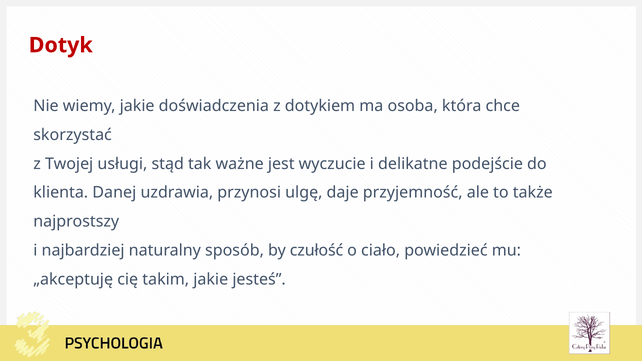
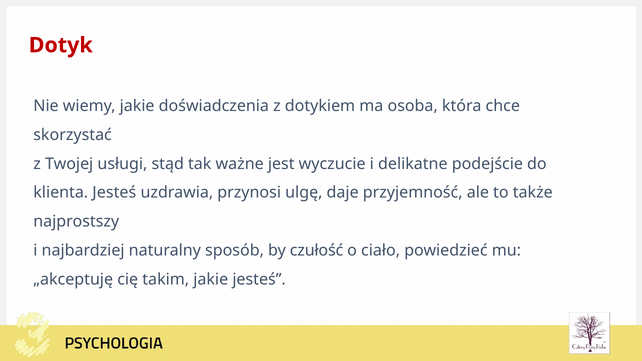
klienta Danej: Danej -> Jesteś (114, 193)
